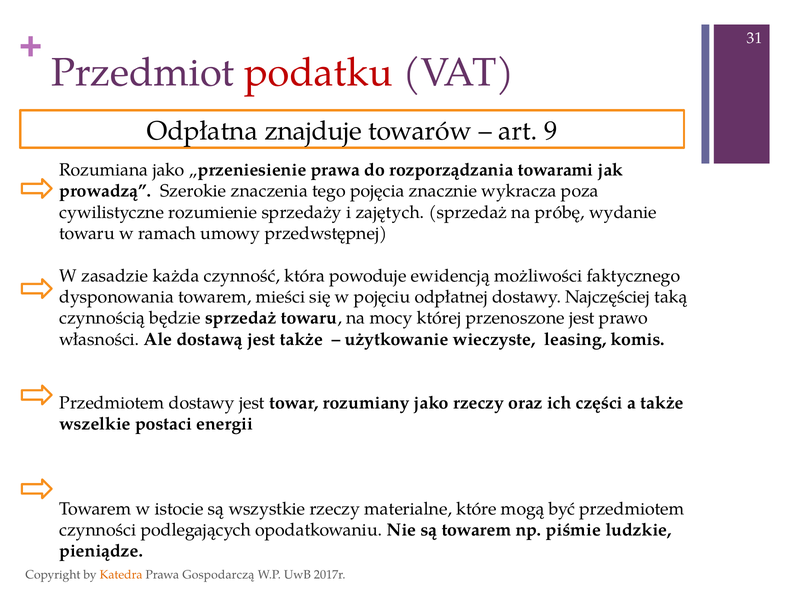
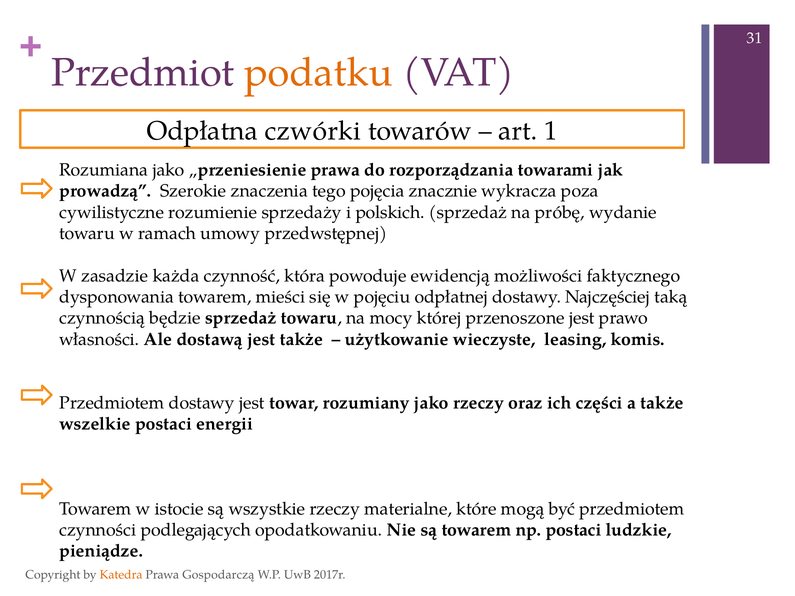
podatku colour: red -> orange (318, 73)
znajduje: znajduje -> czwórki (313, 131)
9: 9 -> 1 (551, 131)
zajętych: zajętych -> polskich (390, 212)
np piśmie: piśmie -> postaci (574, 530)
